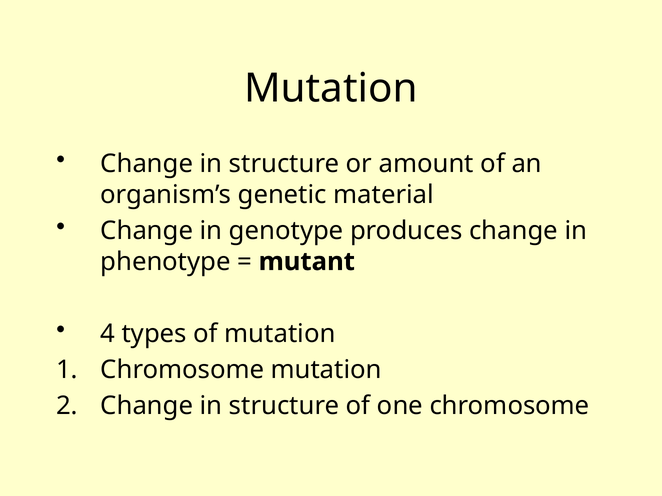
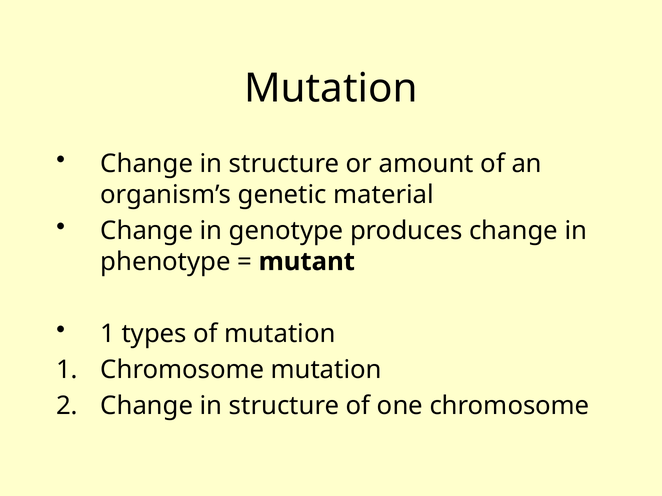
4: 4 -> 1 (108, 334)
